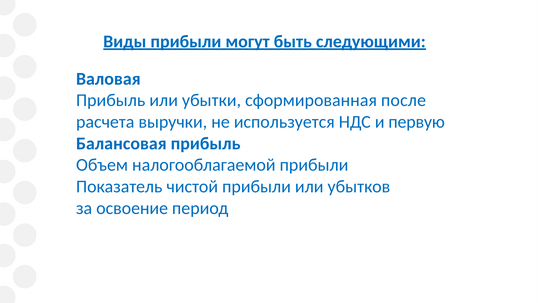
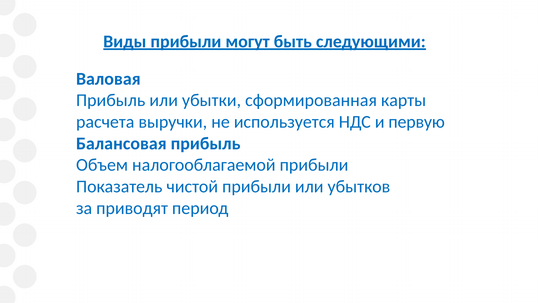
после: после -> карты (404, 100)
освоение: освоение -> приводят (132, 208)
